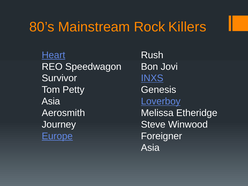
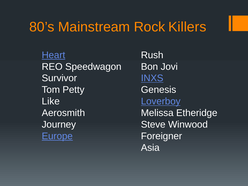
Asia: Asia -> Like (51, 101)
